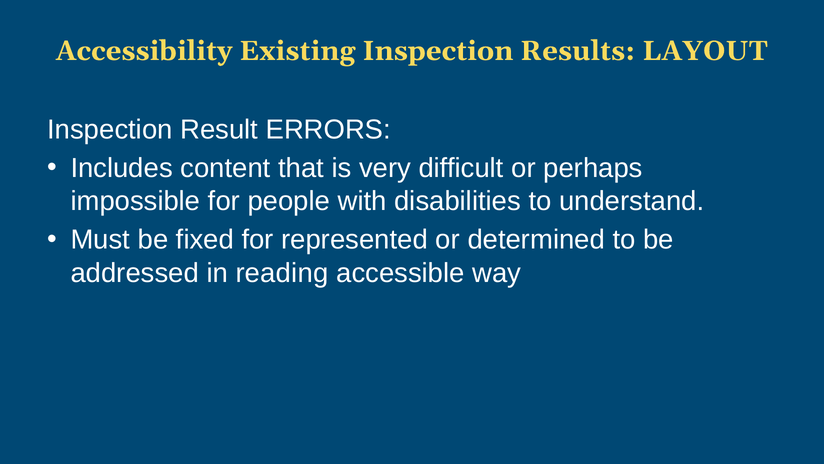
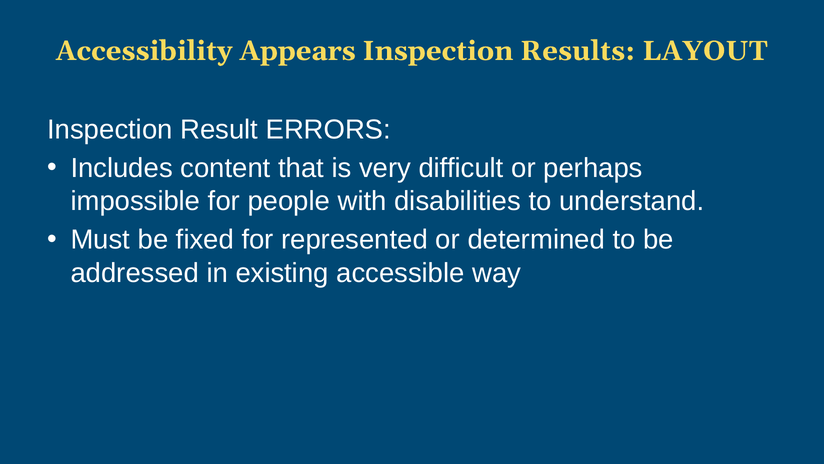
Existing: Existing -> Appears (297, 51)
reading: reading -> existing (282, 273)
